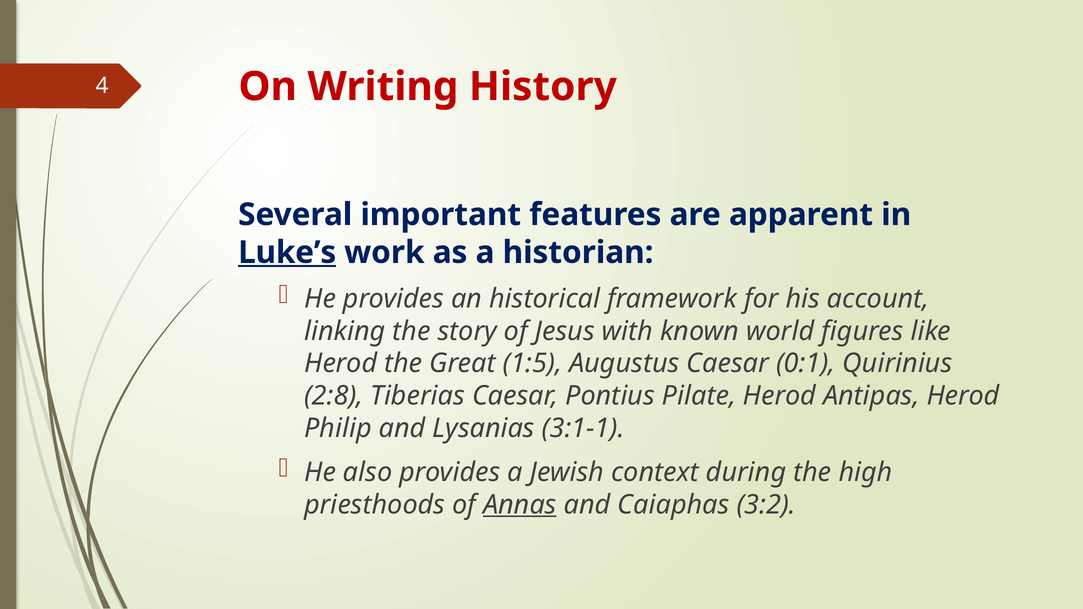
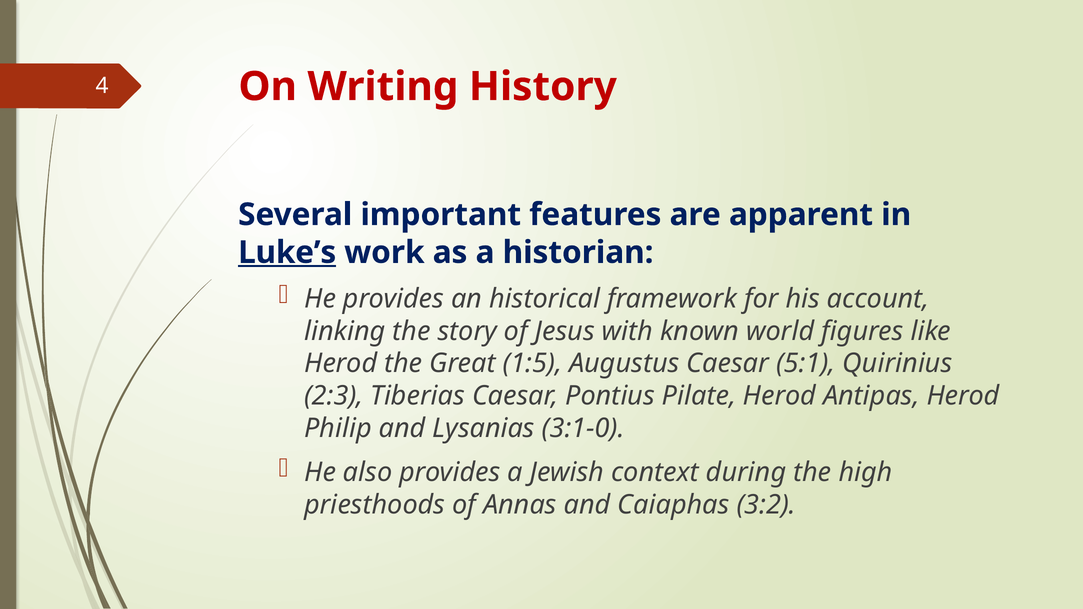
0:1: 0:1 -> 5:1 (806, 364)
2:8: 2:8 -> 2:3 (334, 396)
3:1-1: 3:1-1 -> 3:1-0 (583, 429)
Annas underline: present -> none (520, 505)
